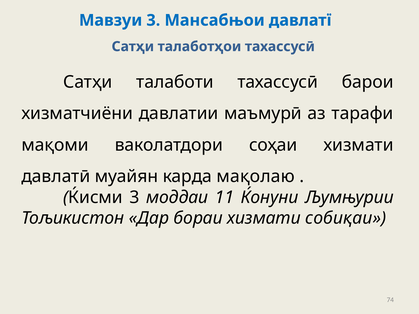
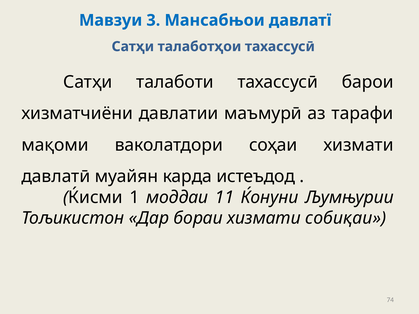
мақолаю: мақолаю -> истеъдод (256, 176)
Ќисми 3: 3 -> 1 (135, 197)
